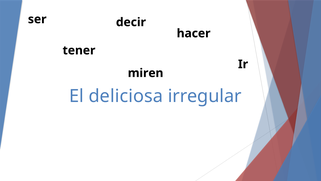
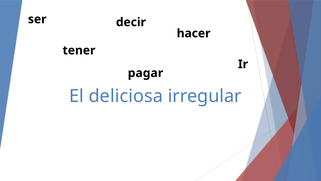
miren: miren -> pagar (145, 73)
